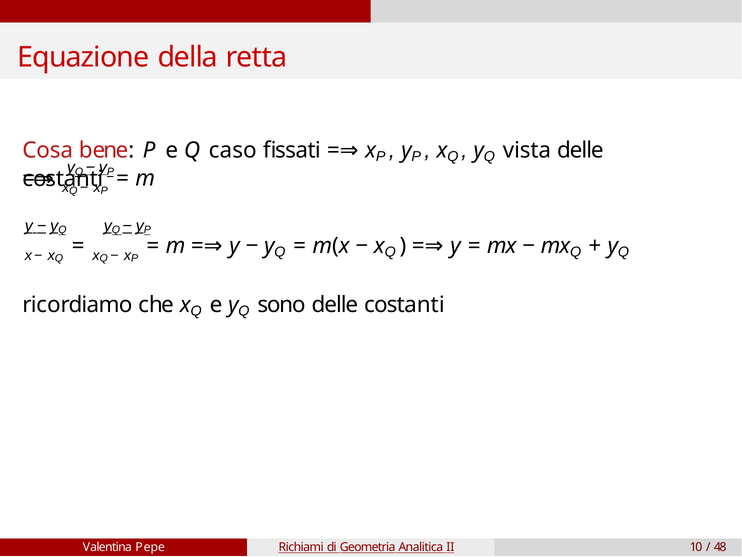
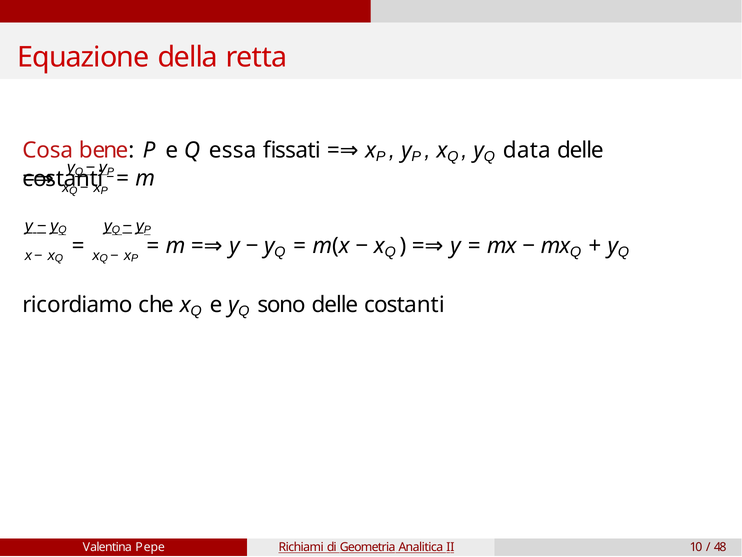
caso: caso -> essa (233, 150)
vista: vista -> data (527, 150)
